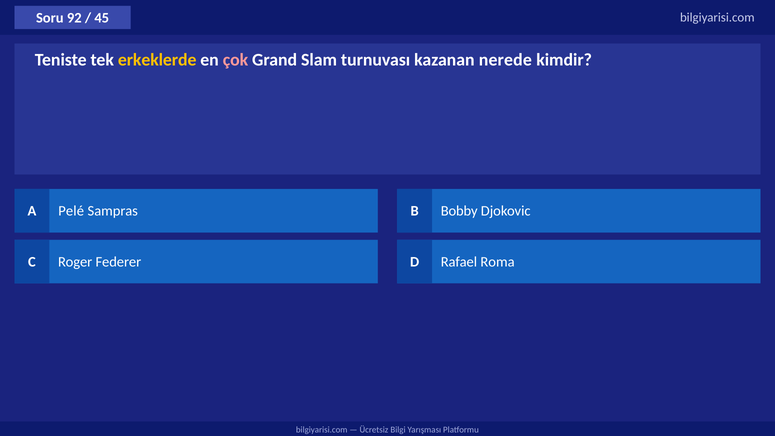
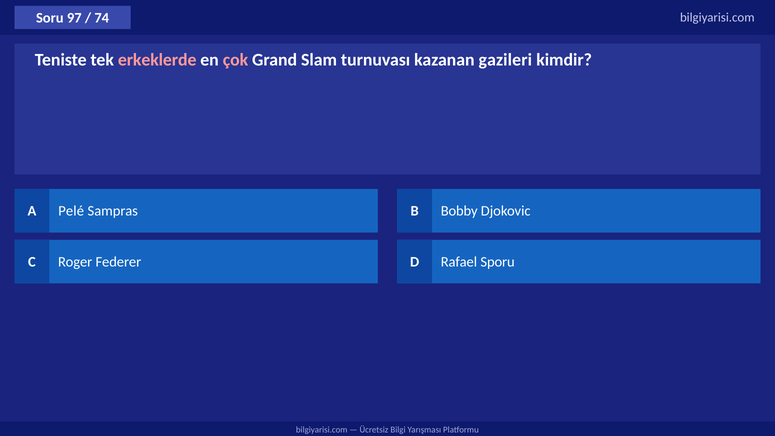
92: 92 -> 97 (74, 18)
45: 45 -> 74 (102, 18)
erkeklerde colour: yellow -> pink (157, 60)
nerede: nerede -> gazileri (505, 60)
Roma: Roma -> Sporu (498, 262)
